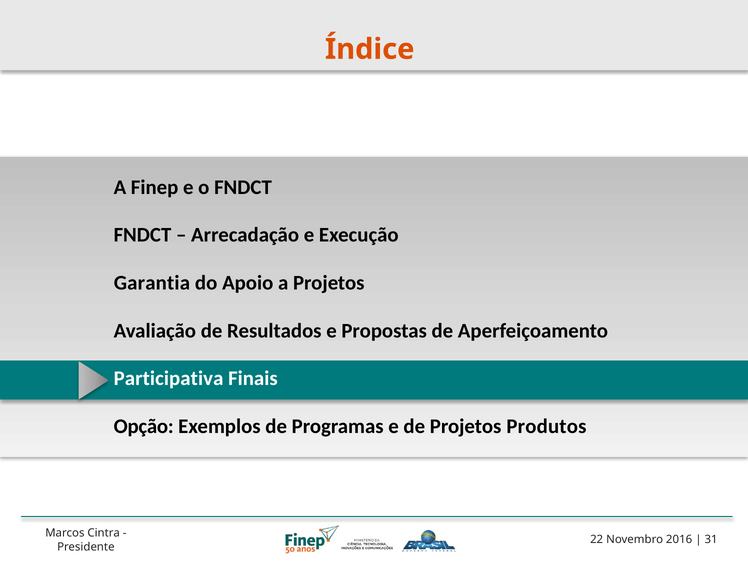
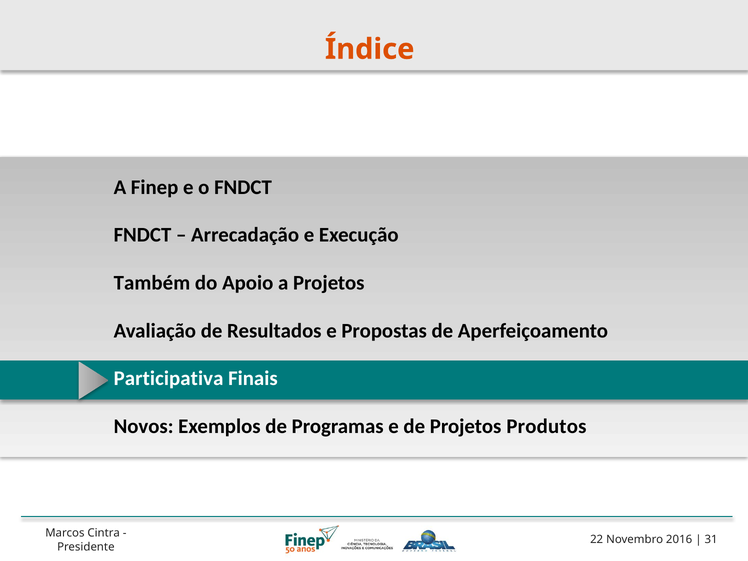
Garantia: Garantia -> Também (152, 283)
Opção: Opção -> Novos (144, 426)
